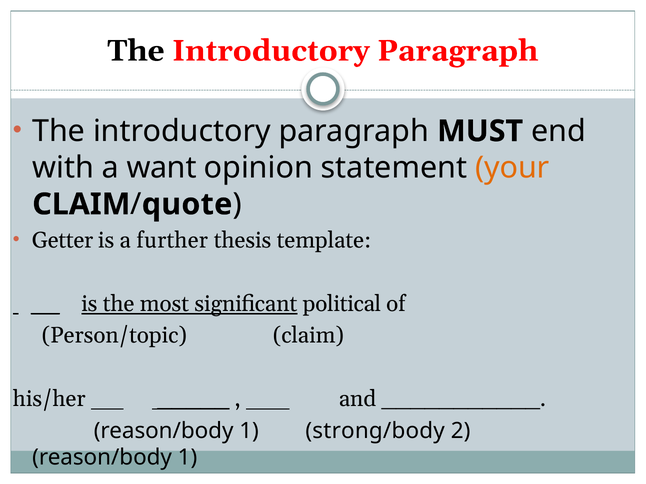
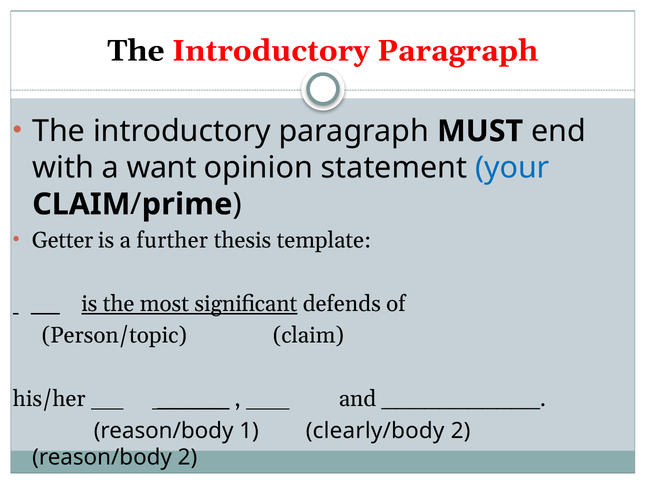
your colour: orange -> blue (512, 168)
quote: quote -> prime (187, 204)
political: political -> defends (342, 304)
strong/body: strong/body -> clearly/body (375, 431)
1: 1 -> 2 (187, 458)
